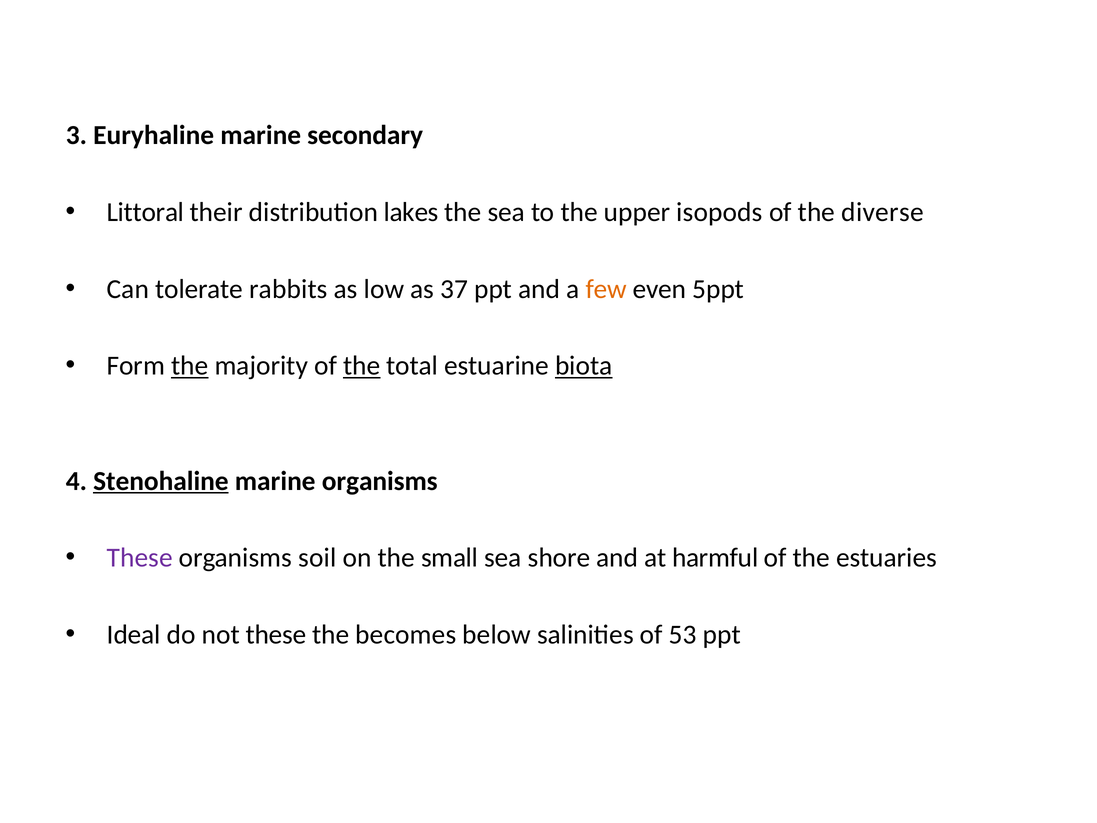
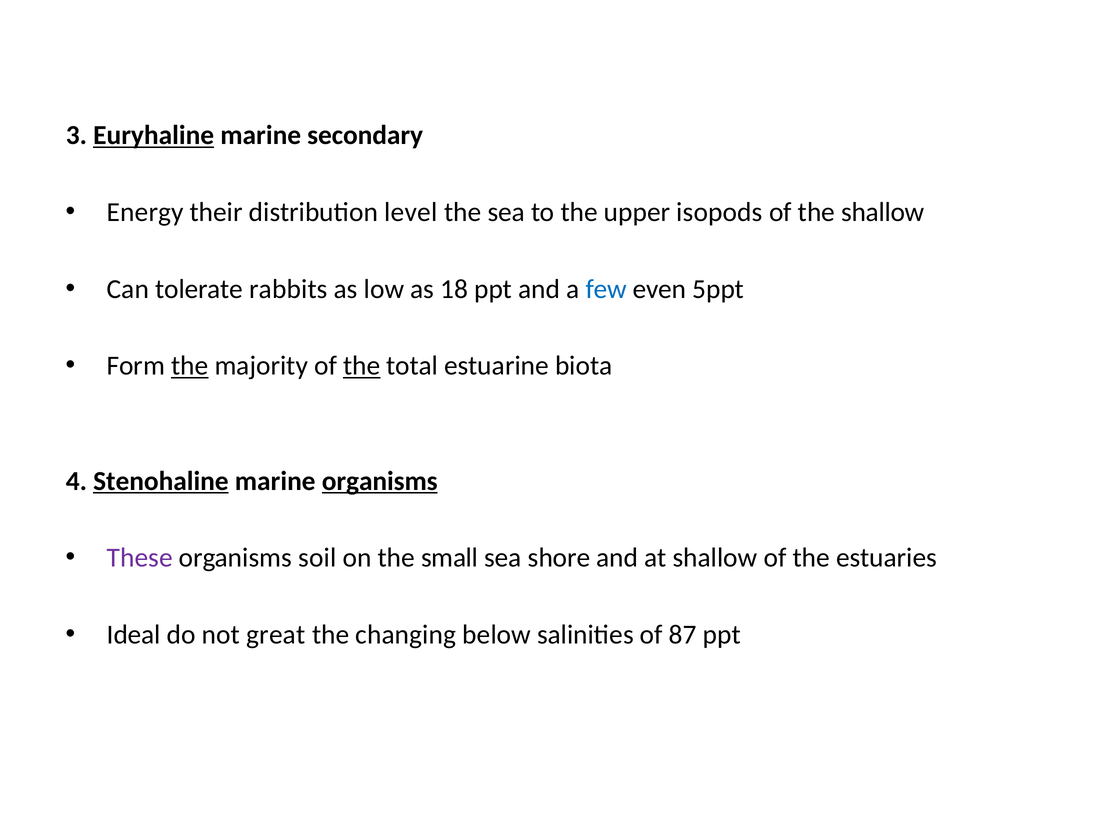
Euryhaline underline: none -> present (154, 135)
Littoral: Littoral -> Energy (145, 212)
lakes: lakes -> level (411, 212)
the diverse: diverse -> shallow (883, 212)
37: 37 -> 18 (454, 289)
few colour: orange -> blue (606, 289)
biota underline: present -> none (584, 366)
organisms underline: none -> present (380, 481)
at harmful: harmful -> shallow (715, 558)
not these: these -> great (276, 635)
becomes: becomes -> changing (406, 635)
53: 53 -> 87 (683, 635)
